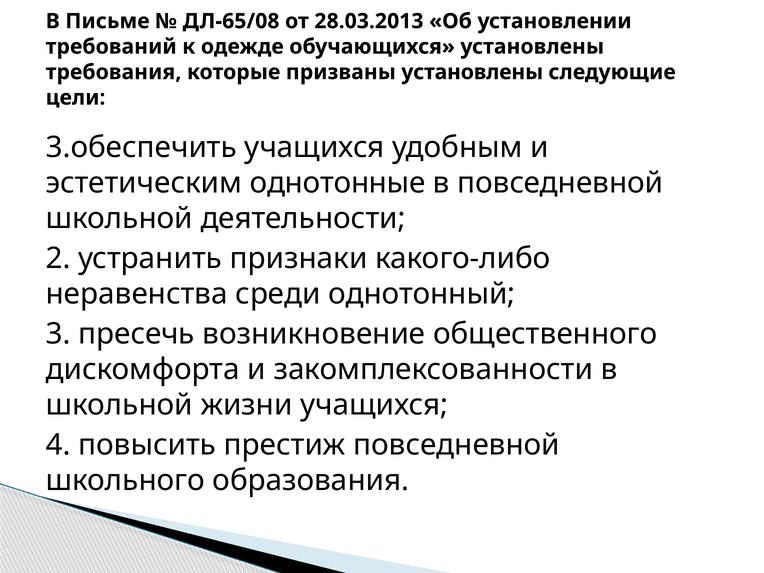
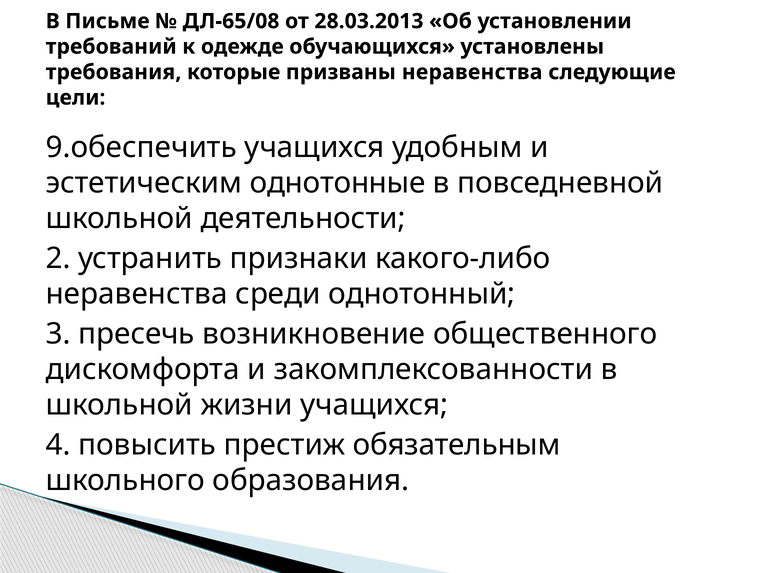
призваны установлены: установлены -> неравенства (472, 72)
3.обеспечить: 3.обеспечить -> 9.обеспечить (141, 147)
престиж повседневной: повседневной -> обязательным (457, 445)
